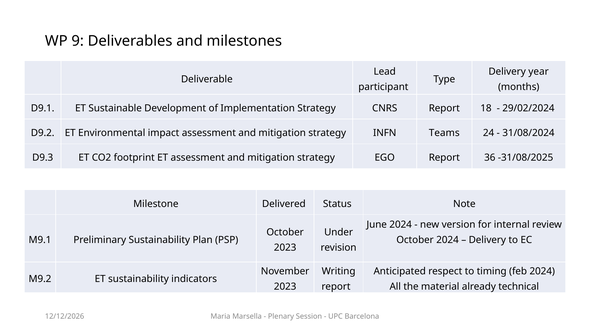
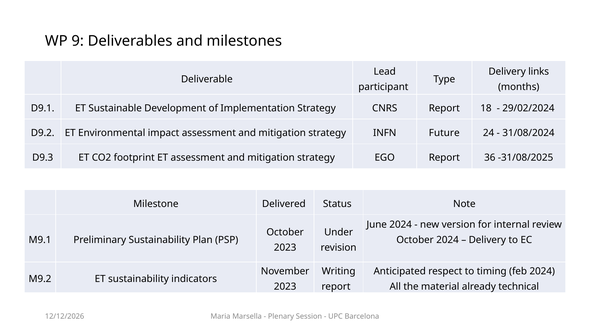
year: year -> links (539, 71)
Teams: Teams -> Future (444, 133)
